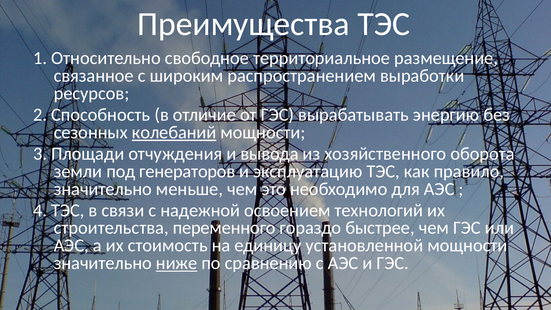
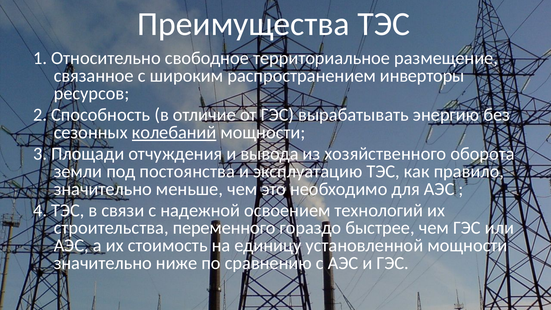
выработки: выработки -> инверторы (422, 76)
генераторов: генераторов -> постоянства (187, 171)
ниже underline: present -> none (177, 263)
